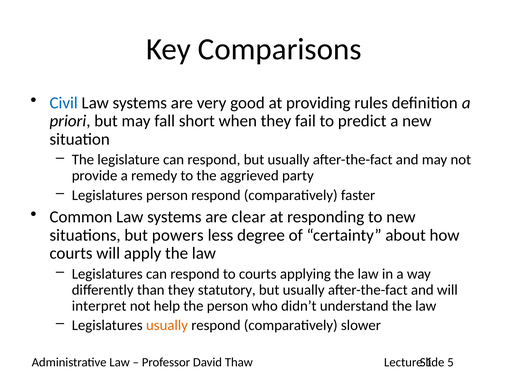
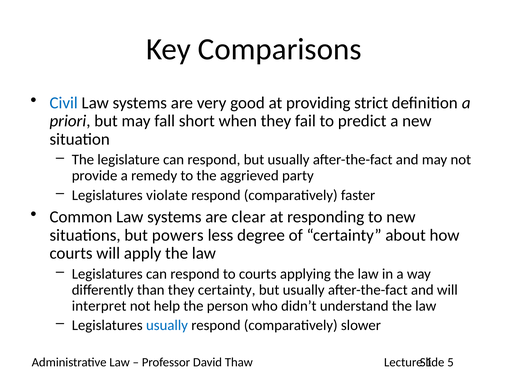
rules: rules -> strict (371, 103)
Legislatures person: person -> violate (167, 195)
they statutory: statutory -> certainty (227, 290)
usually colour: orange -> blue (167, 325)
